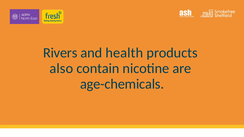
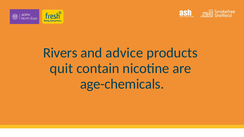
health: health -> advice (124, 53)
also: also -> quit (61, 69)
